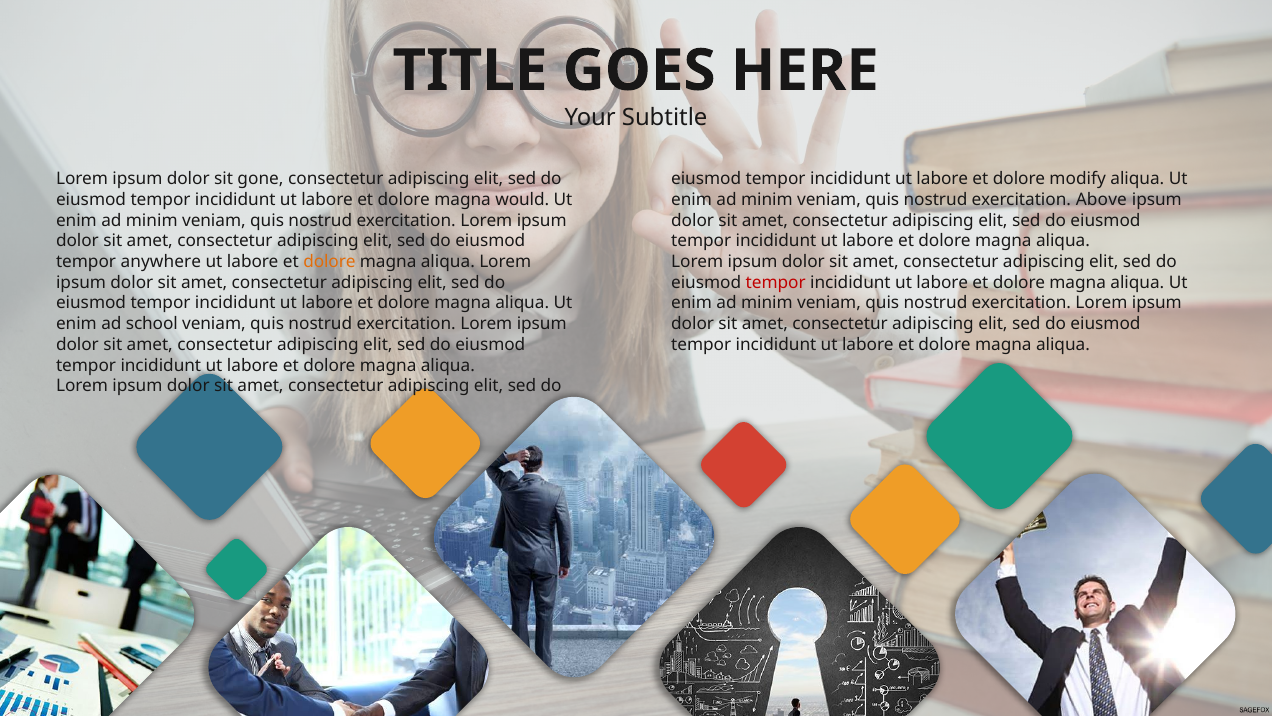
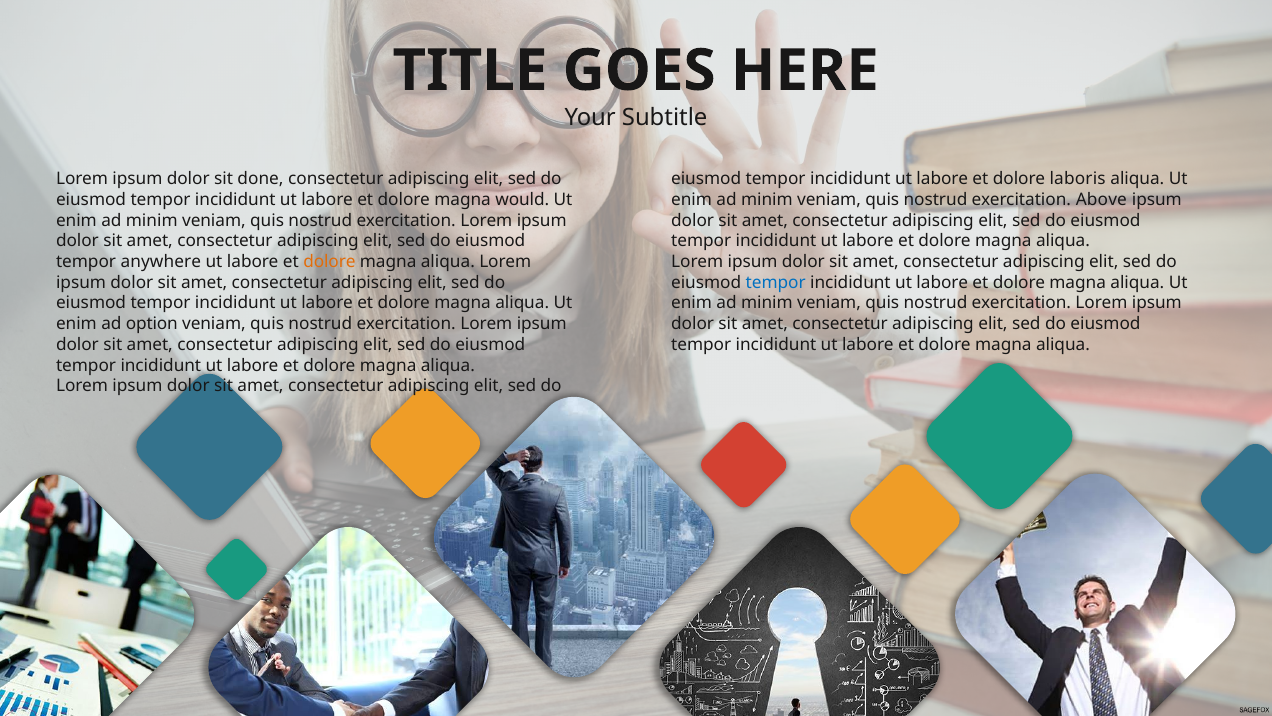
gone: gone -> done (261, 179)
modify: modify -> laboris (1078, 179)
tempor colour: red -> blue (776, 282)
school: school -> option (152, 324)
